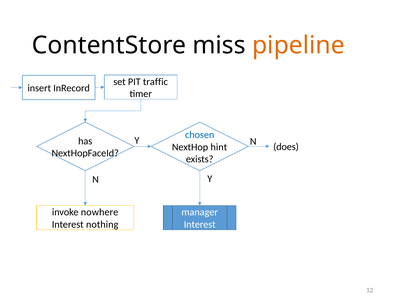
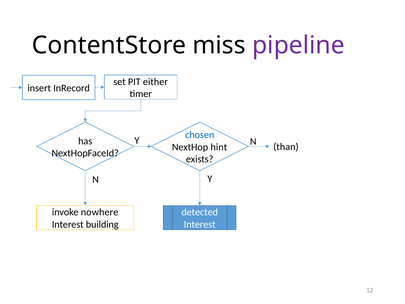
pipeline colour: orange -> purple (298, 45)
traffic: traffic -> either (155, 82)
does: does -> than (286, 147)
manager: manager -> detected (200, 212)
nothing: nothing -> building (102, 224)
